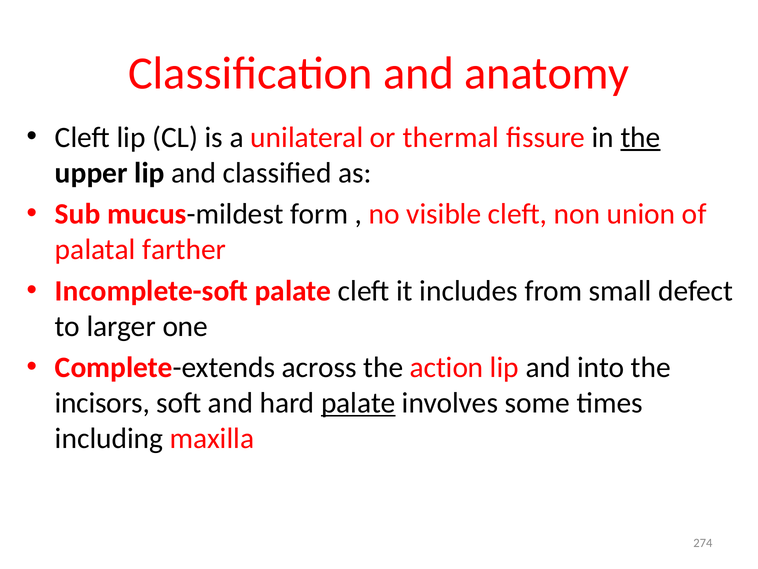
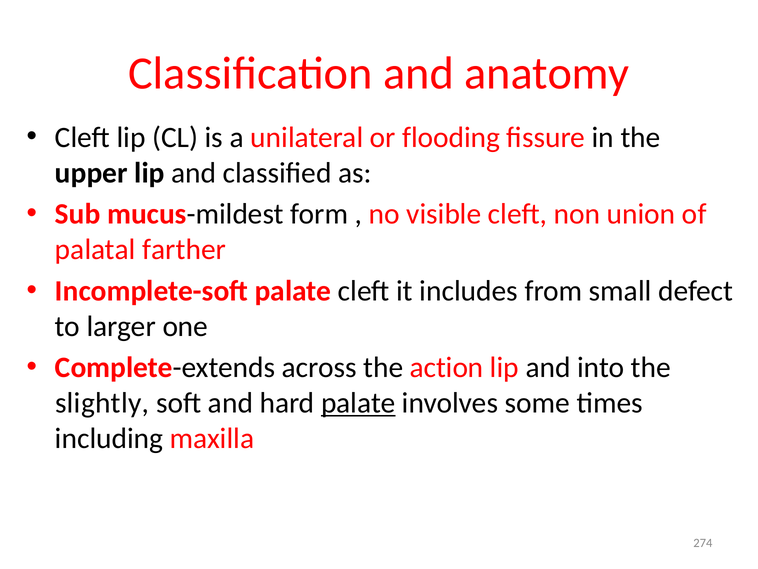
thermal: thermal -> flooding (451, 137)
the underline: present -> none (641, 137)
incisors: incisors -> slightly (102, 403)
